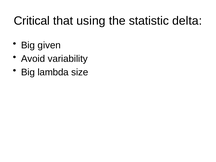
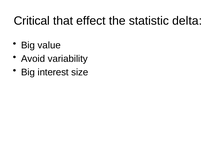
using: using -> effect (91, 21)
given: given -> value (49, 45)
lambda: lambda -> interest (53, 72)
